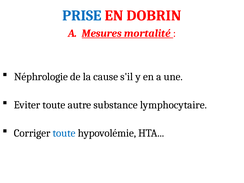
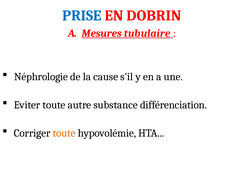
mortalité: mortalité -> tubulaire (147, 33)
lymphocytaire: lymphocytaire -> différenciation (174, 105)
toute colour: blue -> orange (64, 133)
